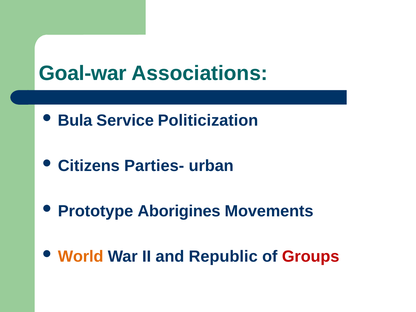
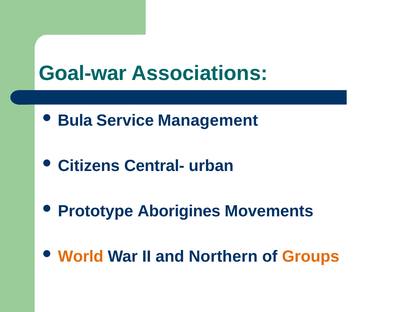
Politicization: Politicization -> Management (208, 120)
Parties-: Parties- -> Central- (154, 166)
Republic: Republic -> Northern (223, 256)
Groups colour: red -> orange (311, 256)
